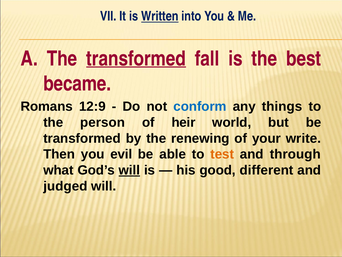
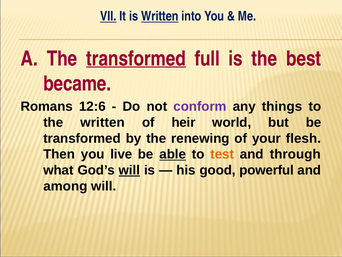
VII underline: none -> present (108, 16)
fall: fall -> full (207, 58)
12:9: 12:9 -> 12:6 (92, 106)
conform colour: blue -> purple (200, 106)
the person: person -> written (103, 122)
write: write -> flesh (303, 138)
evil: evil -> live (121, 154)
able underline: none -> present (173, 154)
different: different -> powerful (267, 170)
judged: judged -> among (65, 186)
